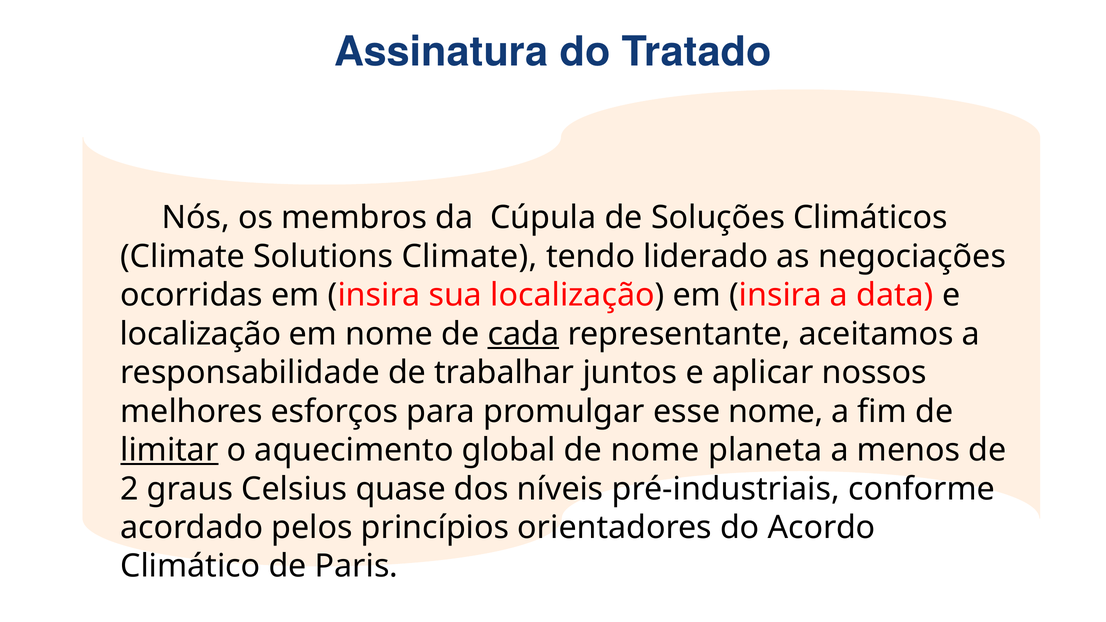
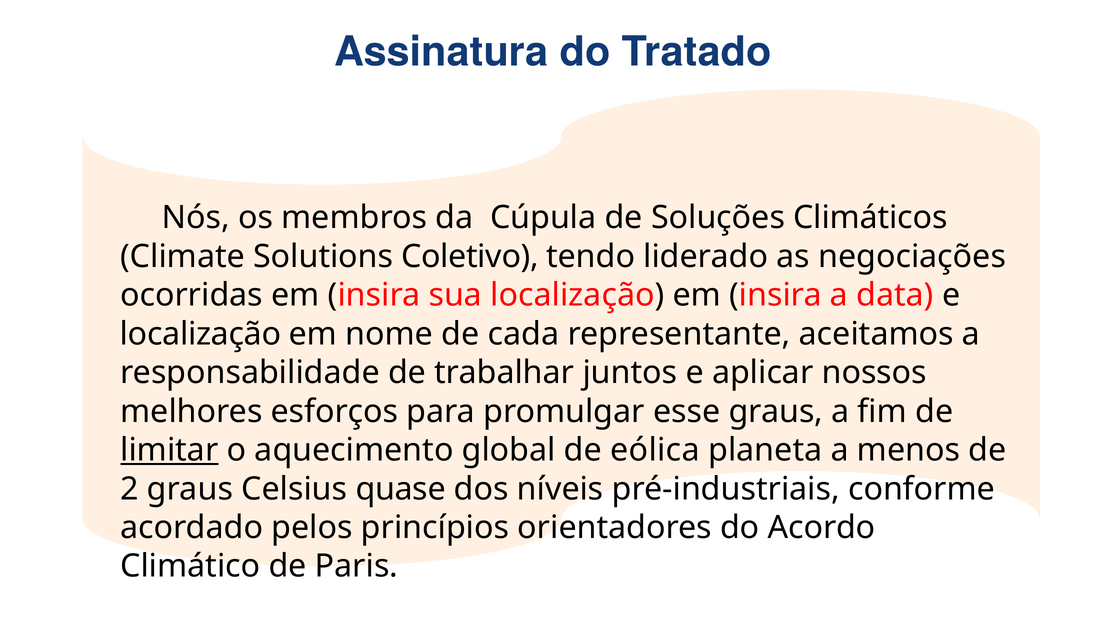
Solutions Climate: Climate -> Coletivo (470, 257)
cada underline: present -> none (523, 334)
esse nome: nome -> graus (776, 412)
de nome: nome -> eólica (655, 450)
